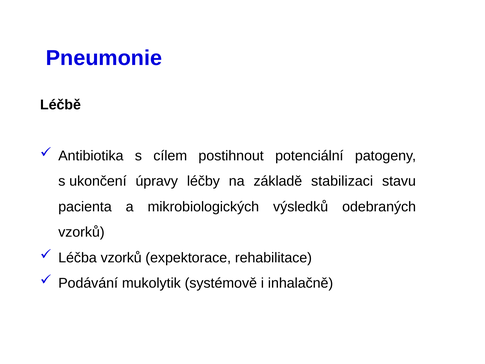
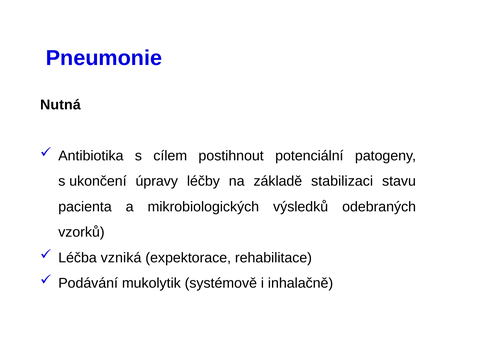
Léčbě: Léčbě -> Nutná (60, 105)
Léčba vzorků: vzorků -> vzniká (121, 257)
